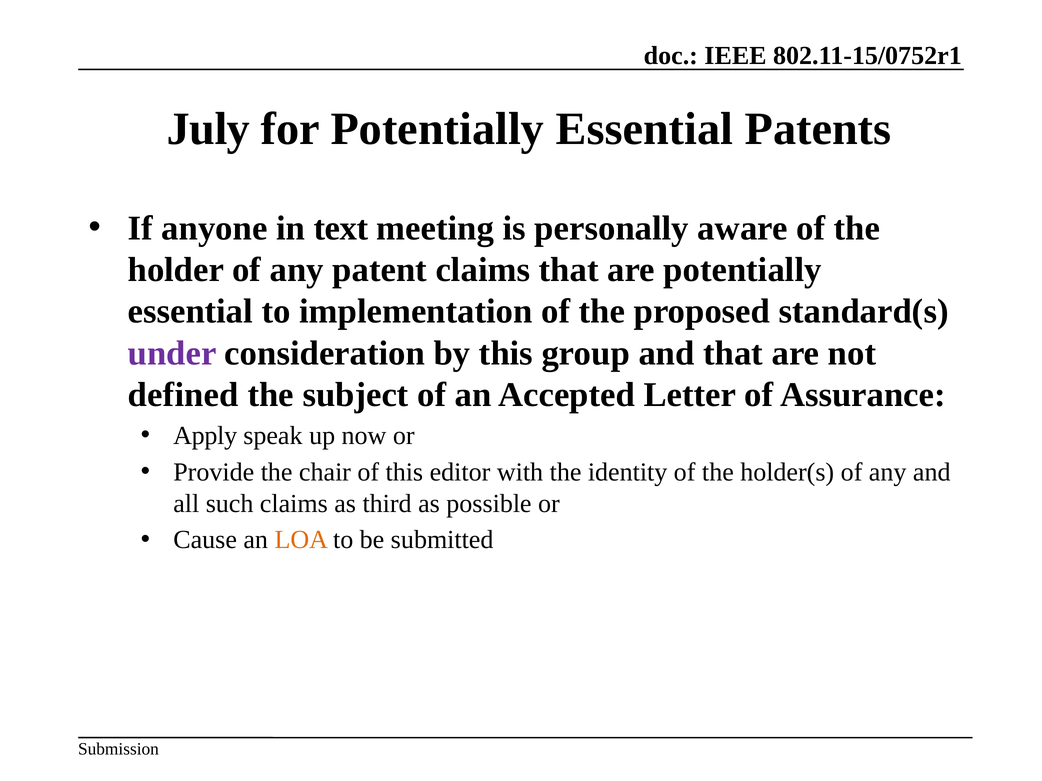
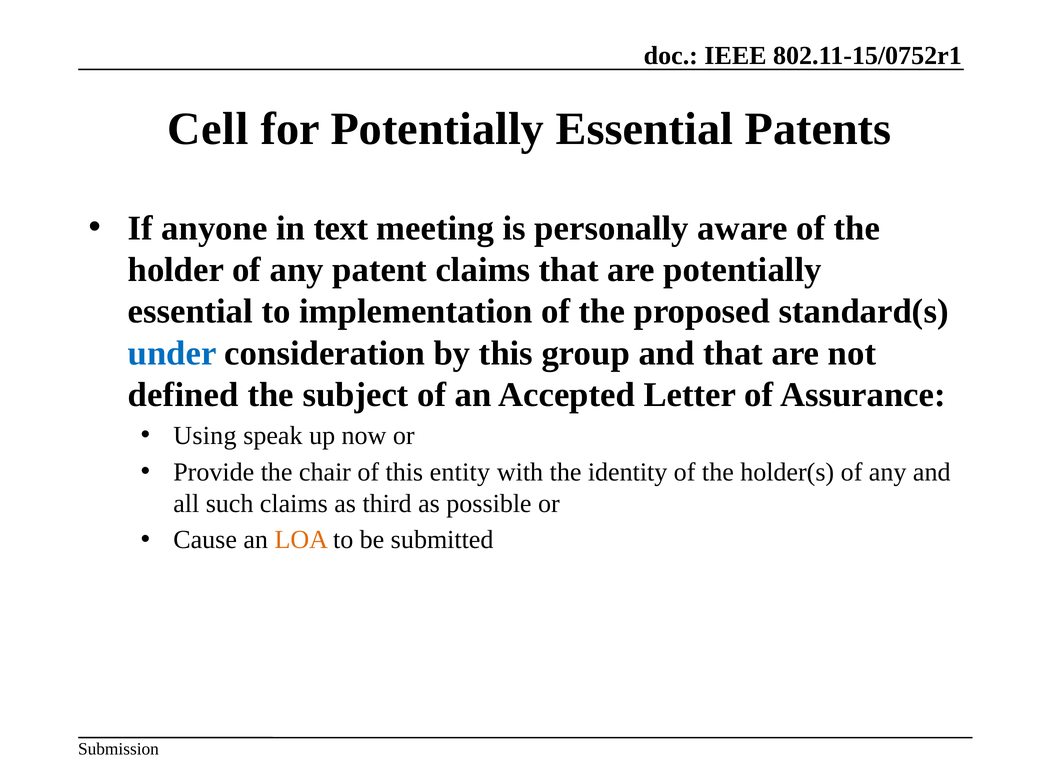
July: July -> Cell (208, 129)
under colour: purple -> blue (172, 353)
Apply: Apply -> Using (205, 436)
editor: editor -> entity (460, 472)
